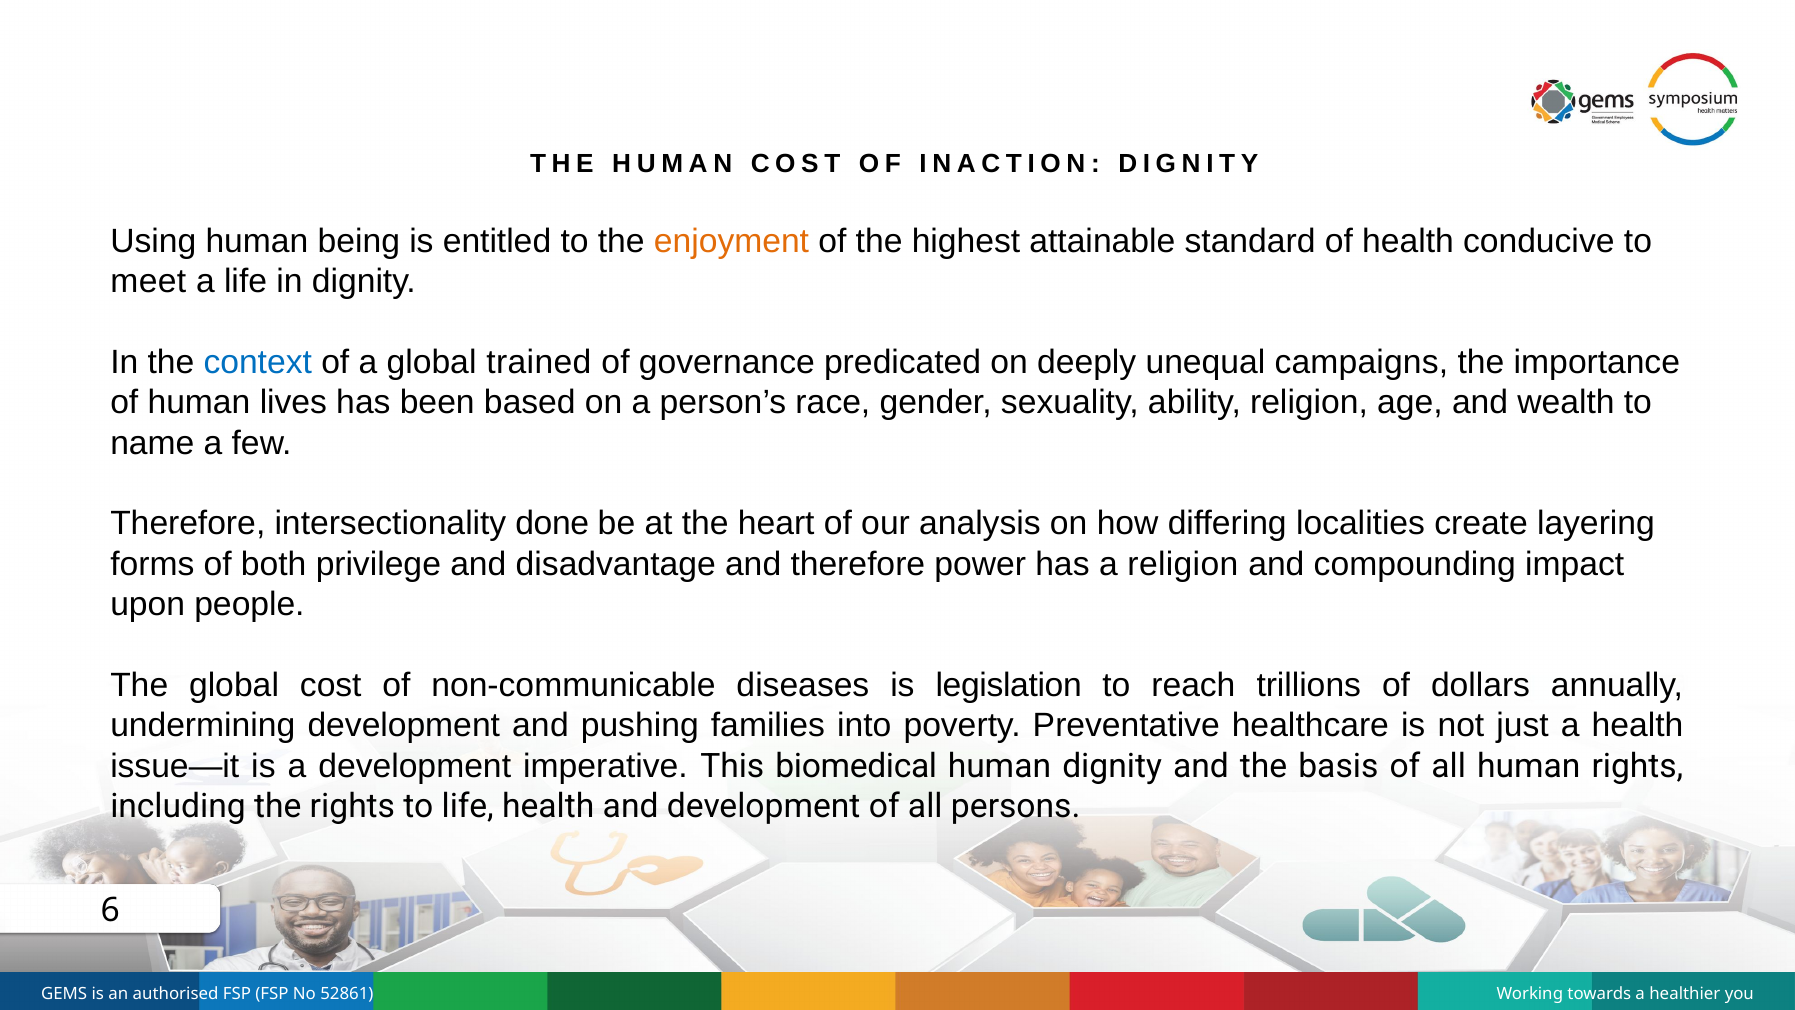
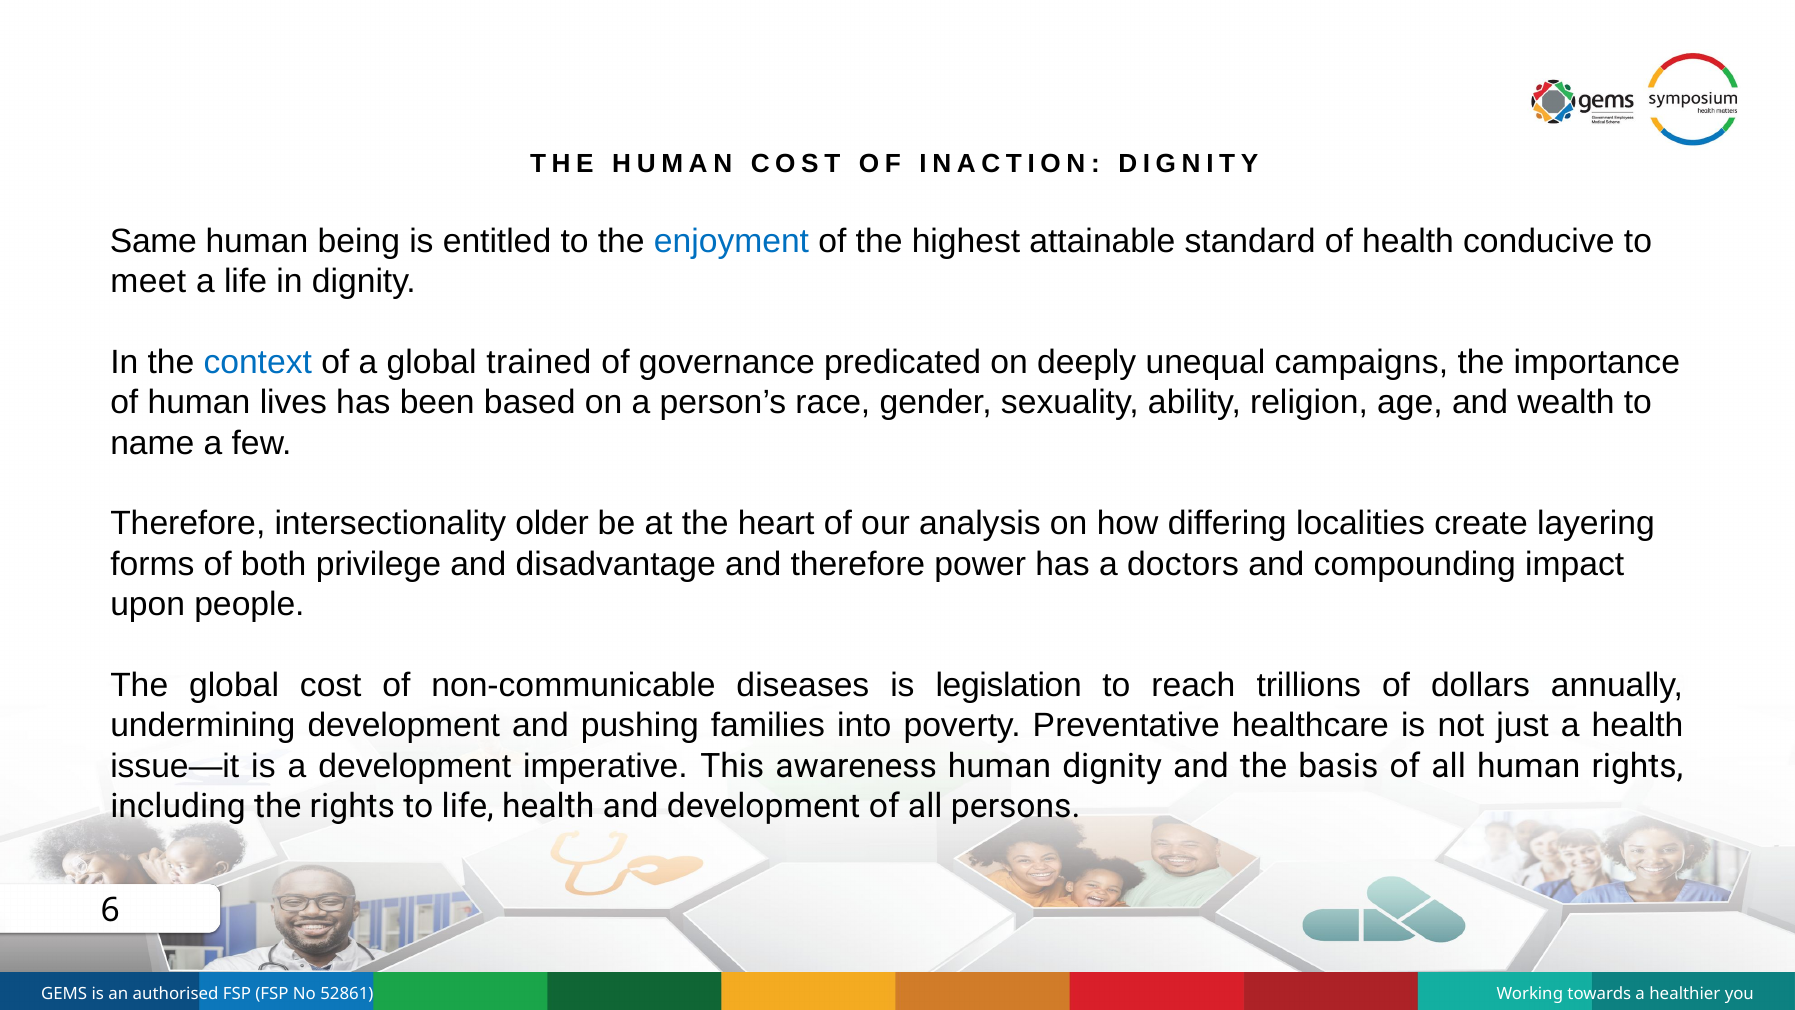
Using: Using -> Same (153, 241)
enjoyment colour: orange -> blue (732, 241)
done: done -> older (552, 524)
a religion: religion -> doctors (1183, 564)
biomedical: biomedical -> awareness (856, 766)
